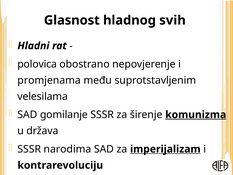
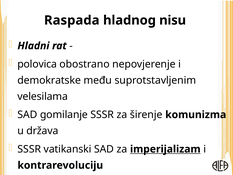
Glasnost: Glasnost -> Raspada (72, 20)
svih: svih -> nisu (173, 20)
promjenama: promjenama -> demokratske (49, 80)
komunizma underline: present -> none (196, 115)
narodima: narodima -> vatikanski (68, 149)
